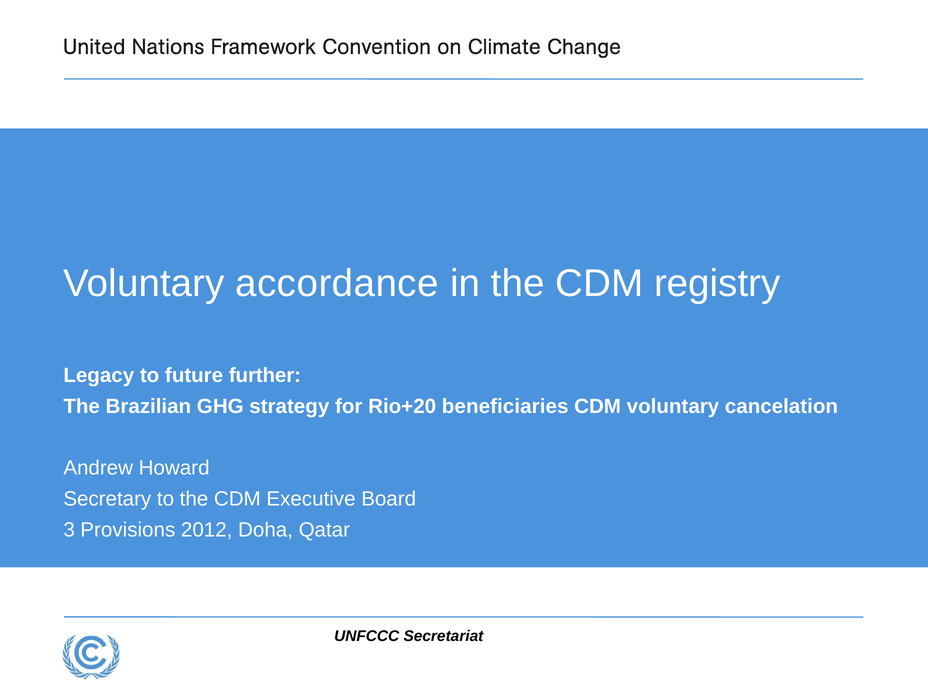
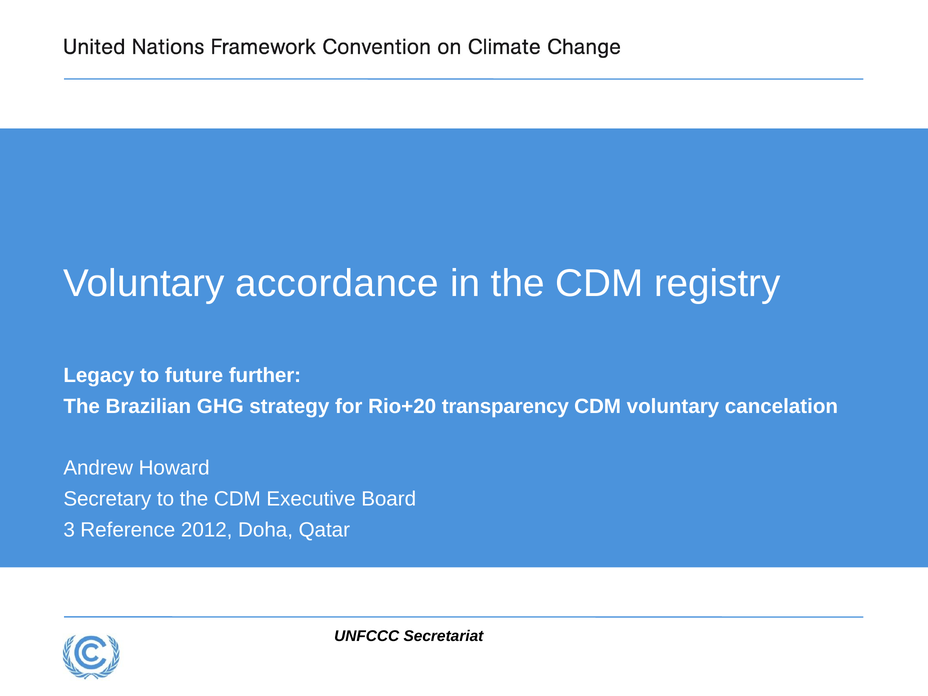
beneficiaries: beneficiaries -> transparency (505, 406)
Provisions: Provisions -> Reference (128, 530)
